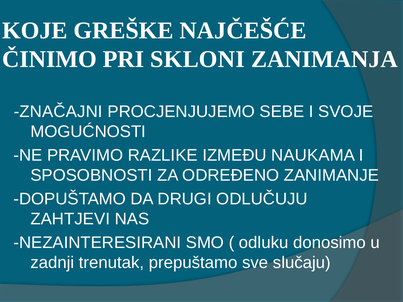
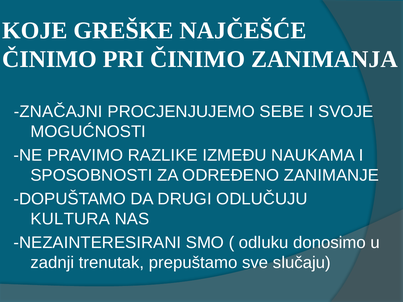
PRI SKLONI: SKLONI -> ČINIMO (198, 59)
ZAHTJEVI: ZAHTJEVI -> KULTURA (70, 219)
